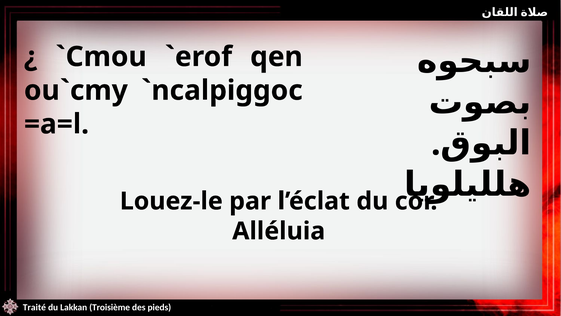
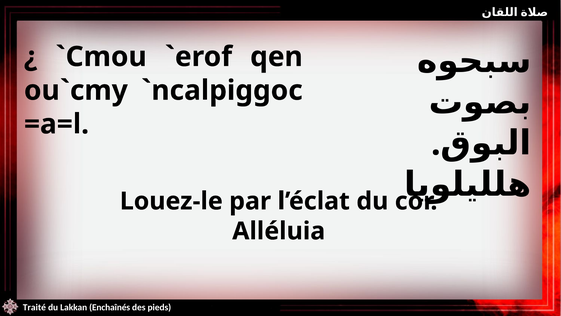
Troisième: Troisième -> Enchaînés (110, 307)
